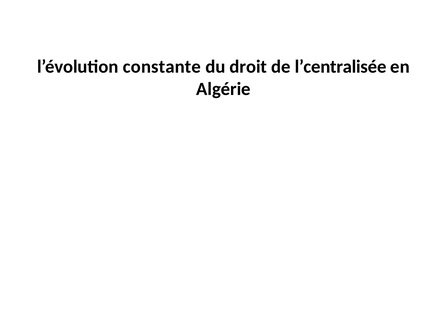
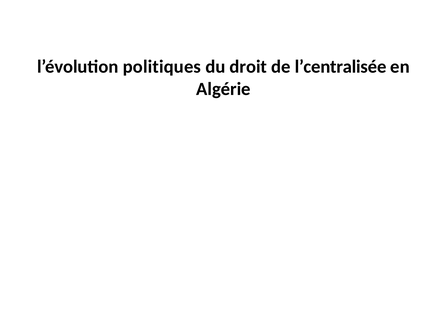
constante: constante -> politiques (162, 67)
